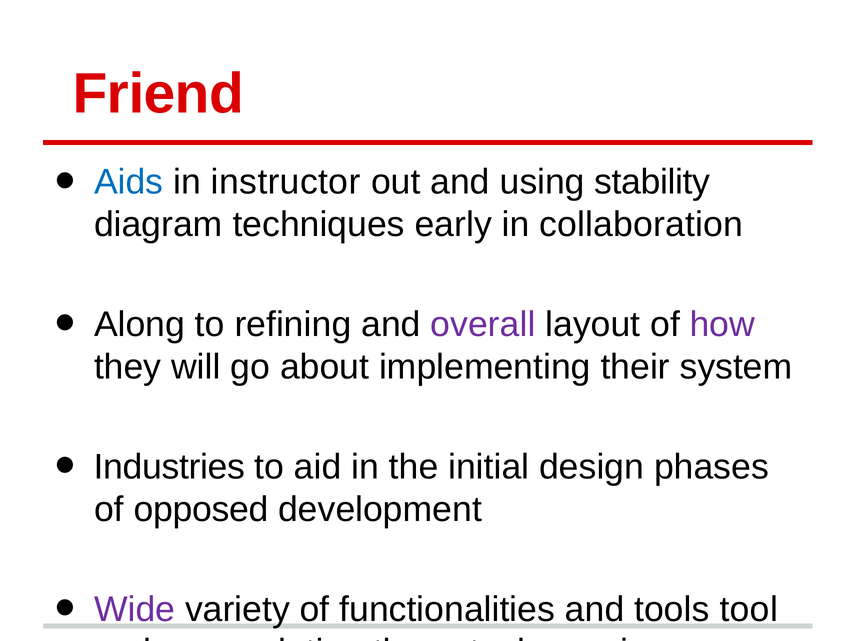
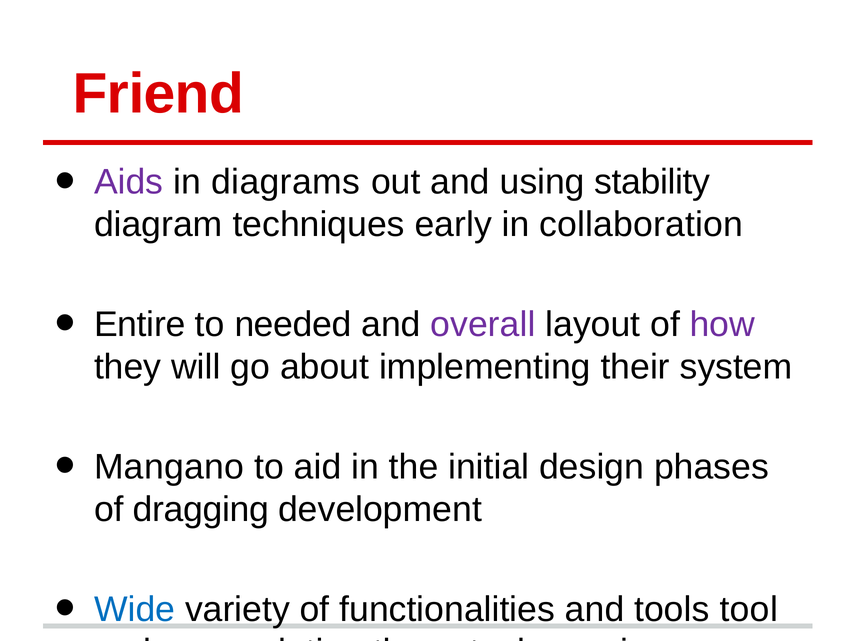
Aids colour: blue -> purple (129, 182)
instructor: instructor -> diagrams (286, 182)
Along: Along -> Entire (140, 325)
refining: refining -> needed (293, 325)
Industries: Industries -> Mangano (169, 467)
opposed: opposed -> dragging (201, 510)
Wide colour: purple -> blue (135, 610)
